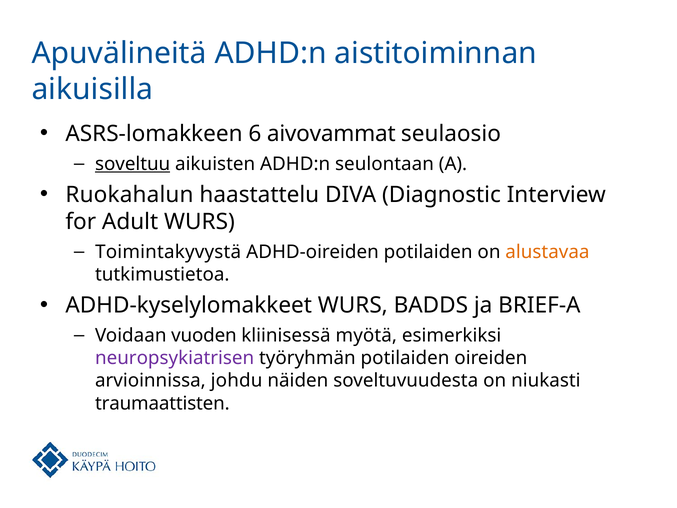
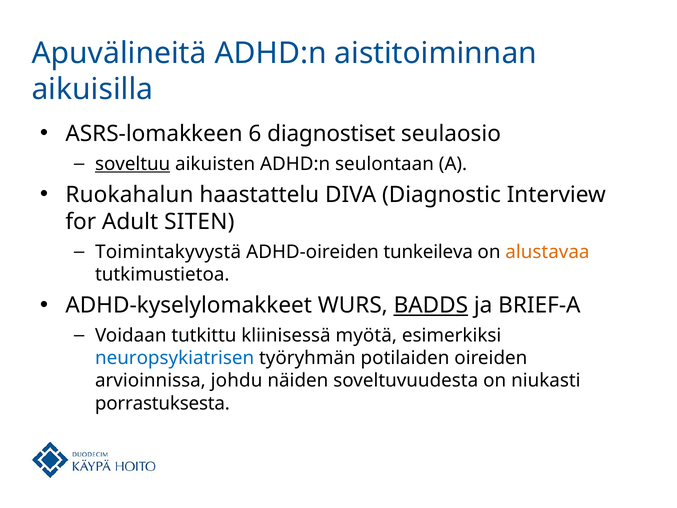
aivovammat: aivovammat -> diagnostiset (331, 134)
Adult WURS: WURS -> SITEN (199, 222)
ADHD-oireiden potilaiden: potilaiden -> tunkeileva (428, 252)
BADDS underline: none -> present (431, 305)
vuoden: vuoden -> tutkittu (204, 335)
neuropsykiatrisen colour: purple -> blue (175, 358)
traumaattisten: traumaattisten -> porrastuksesta (162, 403)
